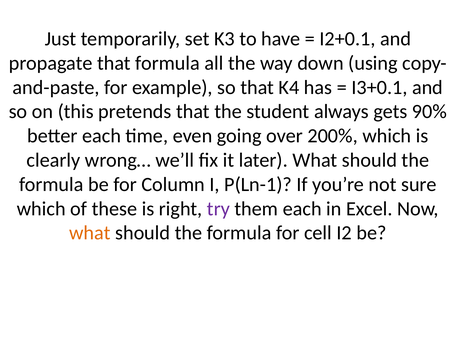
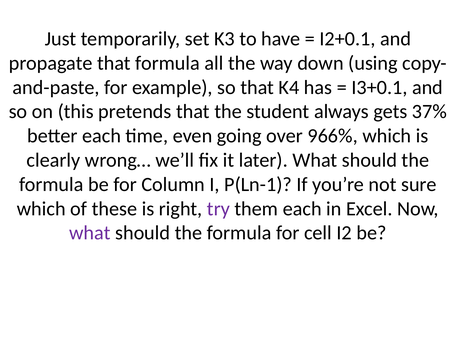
90%: 90% -> 37% (429, 112)
200%: 200% -> 966% (333, 136)
what colour: orange -> purple (90, 233)
